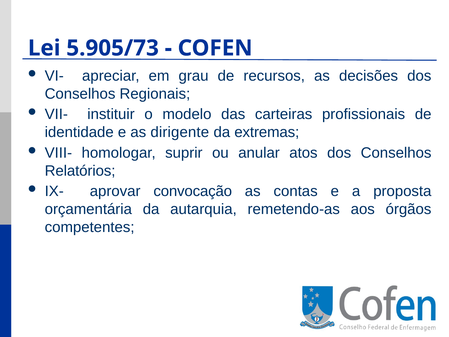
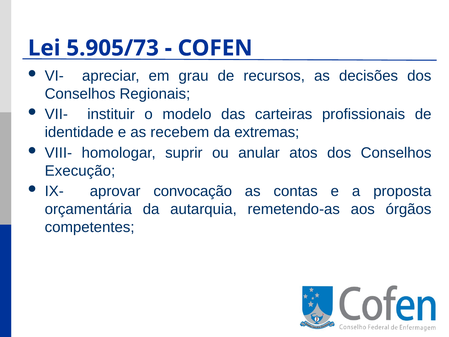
dirigente: dirigente -> recebem (180, 132)
Relatórios;: Relatórios; -> Execução; (80, 171)
